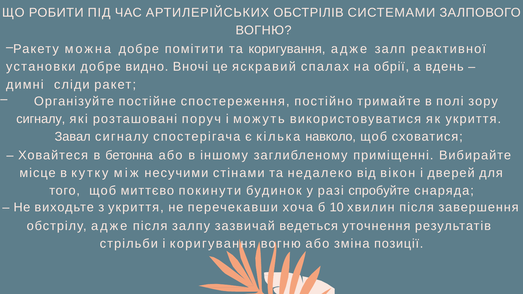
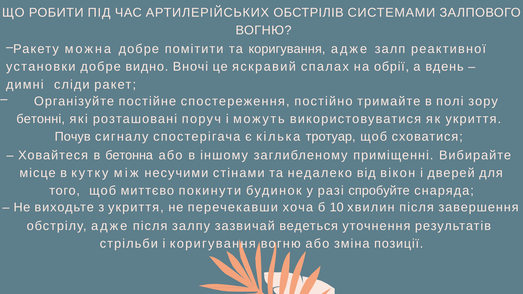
сигналу: сигналу -> бетонні (41, 119)
Завал: Завал -> Почув (73, 137)
навколо: навколо -> тротуар (331, 137)
